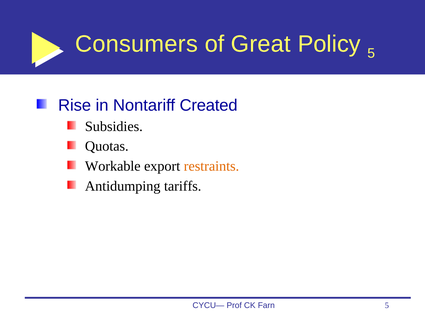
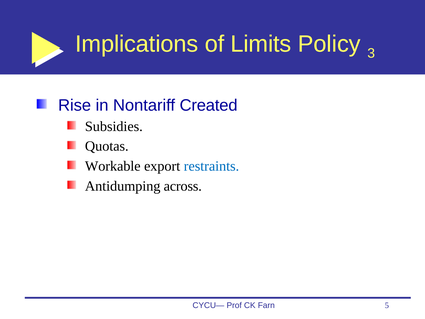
Consumers: Consumers -> Implications (137, 44)
Great: Great -> Limits (261, 44)
Policy 5: 5 -> 3 (371, 53)
restraints colour: orange -> blue (211, 166)
tariffs: tariffs -> across (183, 186)
